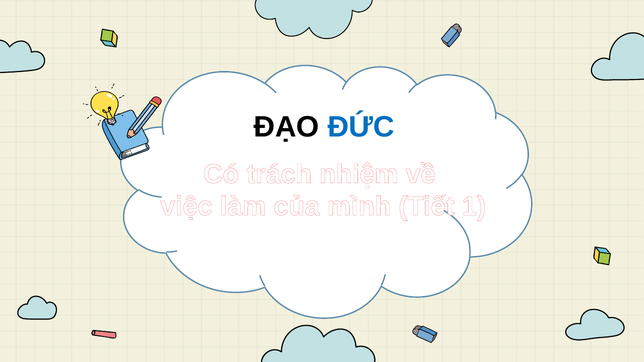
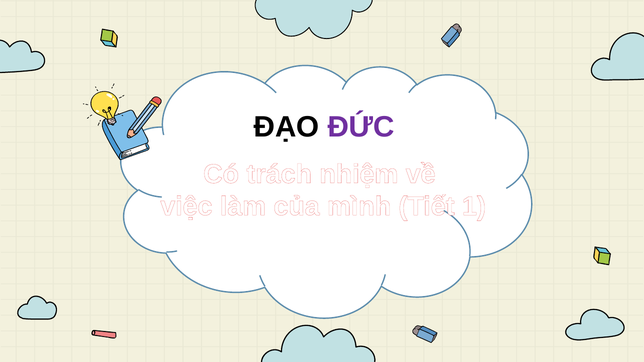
ĐỨC colour: blue -> purple (361, 127)
